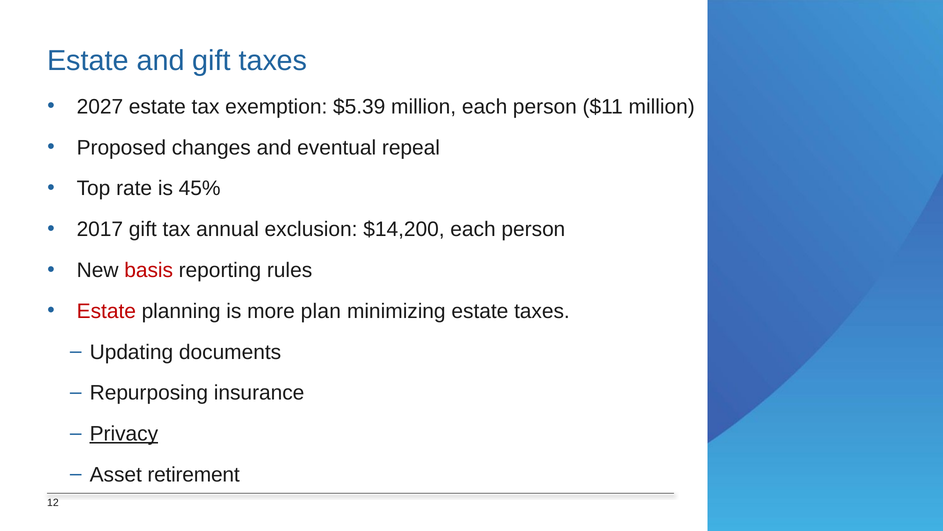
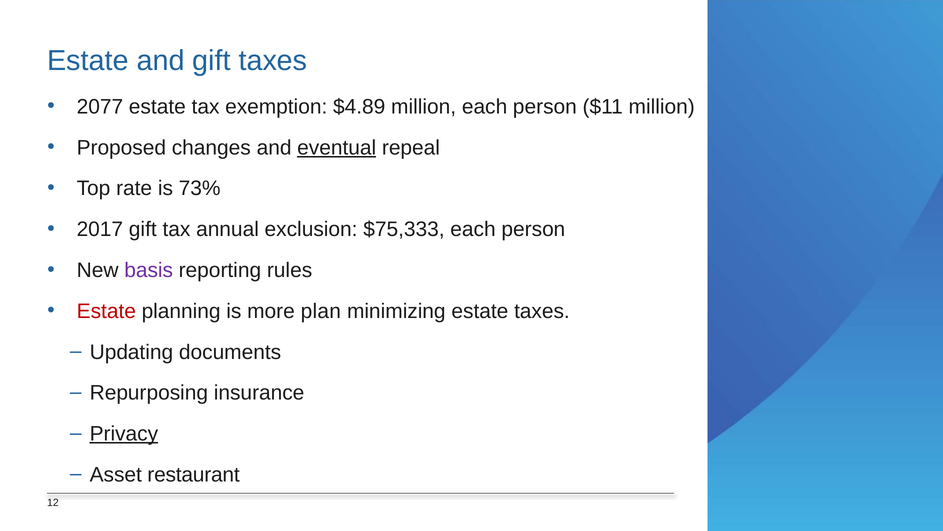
2027: 2027 -> 2077 (100, 107)
$5.39: $5.39 -> $4.89 (359, 107)
eventual underline: none -> present (337, 148)
45%: 45% -> 73% (200, 188)
$14,200: $14,200 -> $75,333 (404, 229)
basis colour: red -> purple (149, 270)
retirement: retirement -> restaurant (194, 474)
